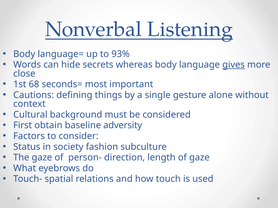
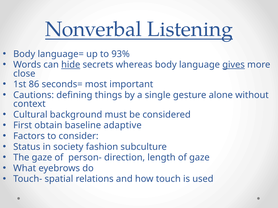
hide underline: none -> present (71, 65)
68: 68 -> 86 (34, 84)
adversity: adversity -> adaptive (123, 126)
